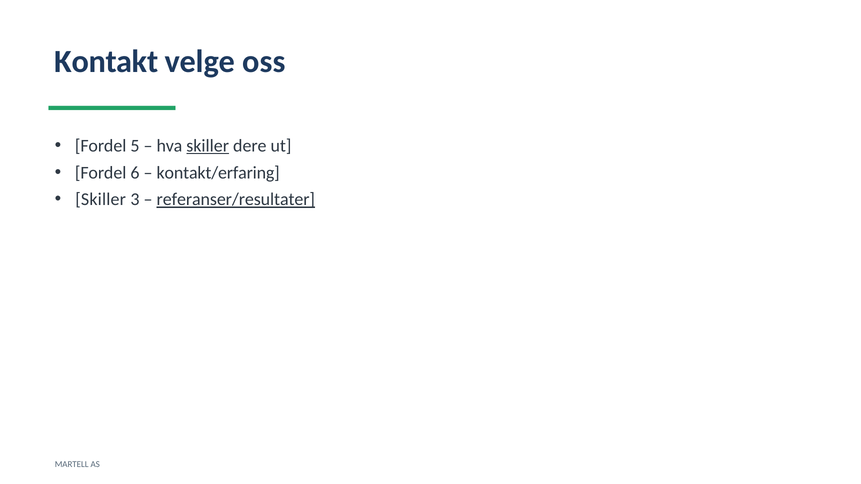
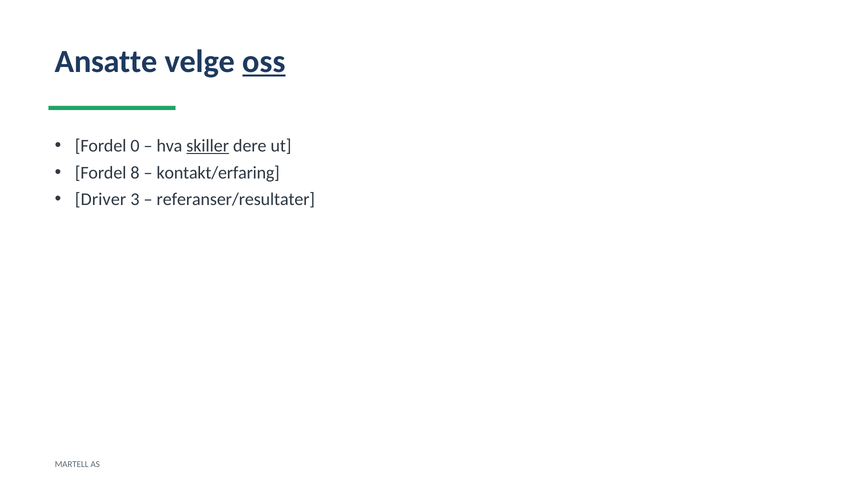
Kontakt: Kontakt -> Ansatte (106, 61)
oss underline: none -> present (264, 61)
5: 5 -> 0 (135, 146)
6: 6 -> 8 (135, 173)
Skiller: Skiller -> Driver (101, 200)
referanser/resultater underline: present -> none (236, 200)
